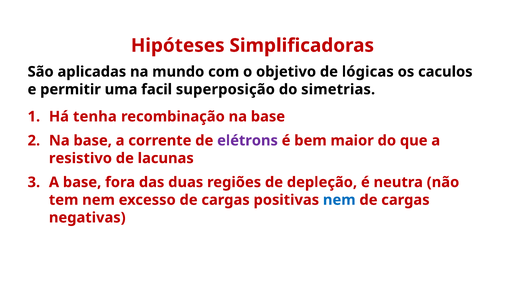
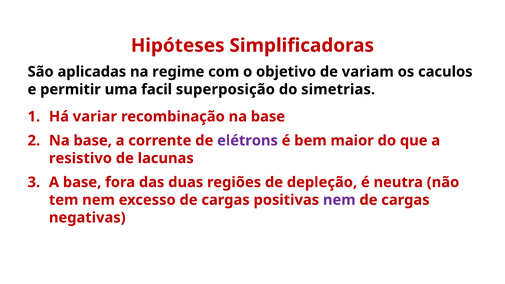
mundo: mundo -> regime (178, 72)
lógicas: lógicas -> variam (368, 72)
tenha: tenha -> variar (95, 117)
nem colour: blue -> purple (339, 200)
